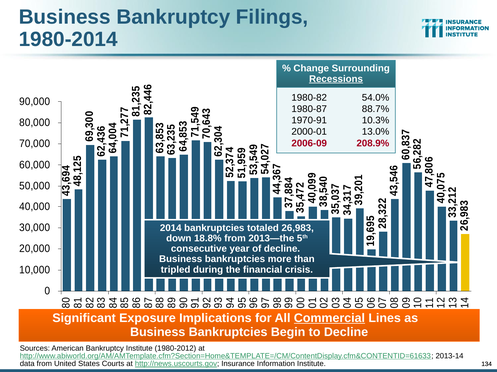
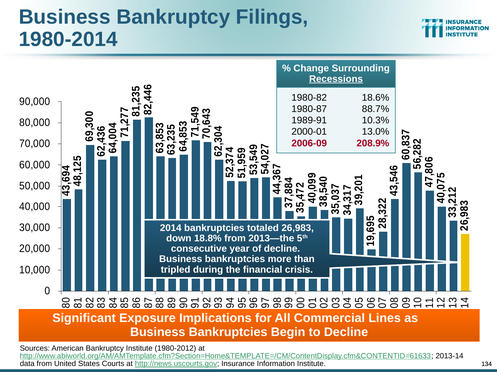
54.0%: 54.0% -> 18.6% (376, 98)
1970-91: 1970-91 -> 1989-91 (309, 121)
Commercial underline: present -> none (329, 319)
